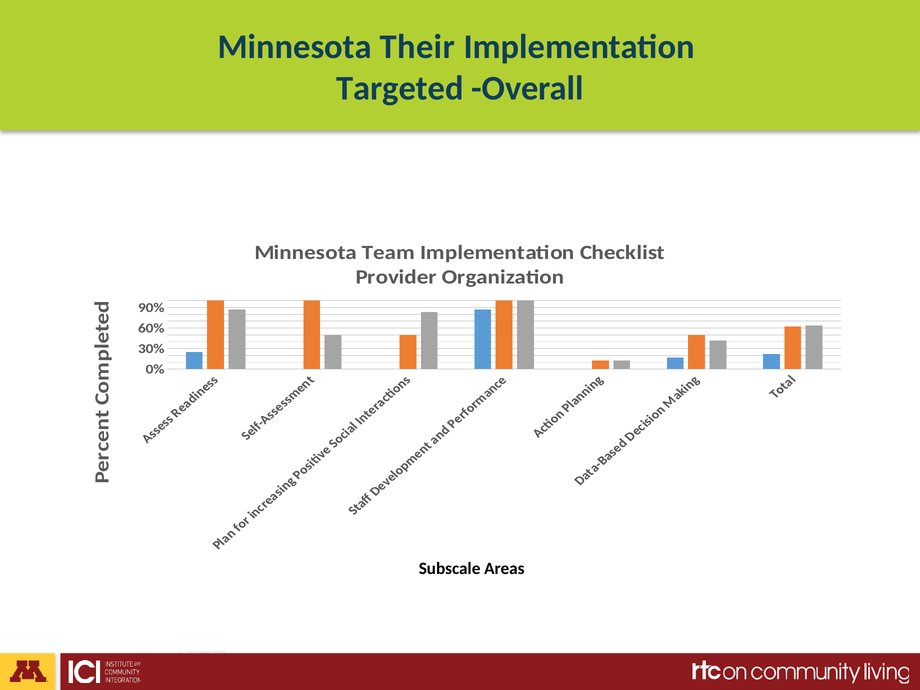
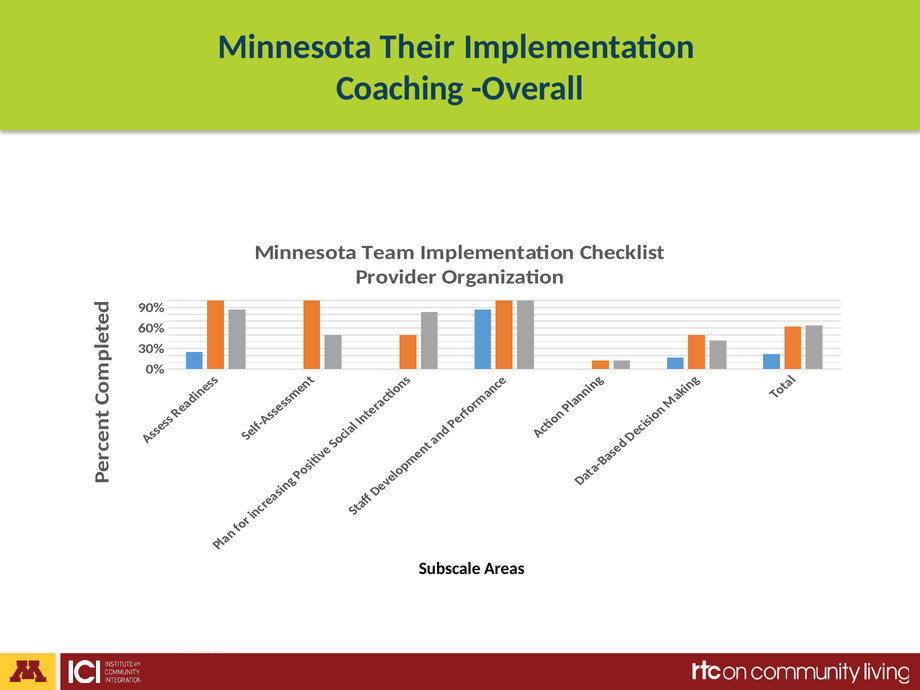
Targeted: Targeted -> Coaching (400, 88)
